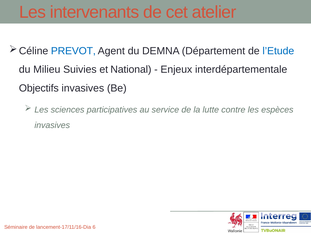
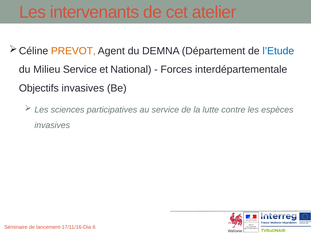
PREVOT colour: blue -> orange (73, 51)
Milieu Suivies: Suivies -> Service (80, 70)
Enjeux: Enjeux -> Forces (176, 70)
